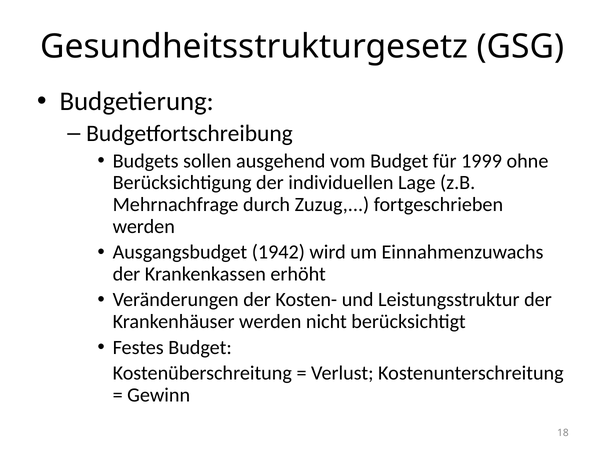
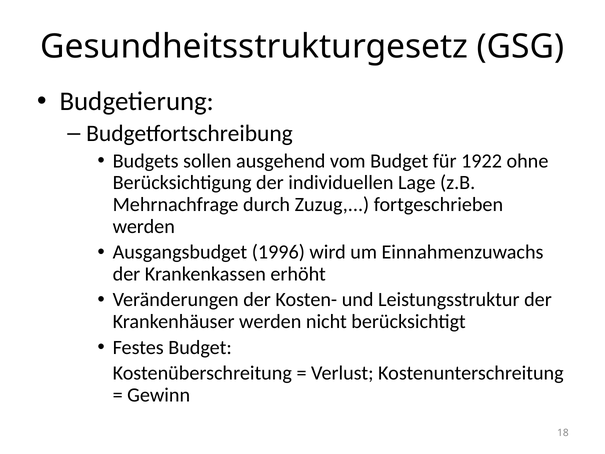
1999: 1999 -> 1922 (482, 161)
1942: 1942 -> 1996 (278, 252)
